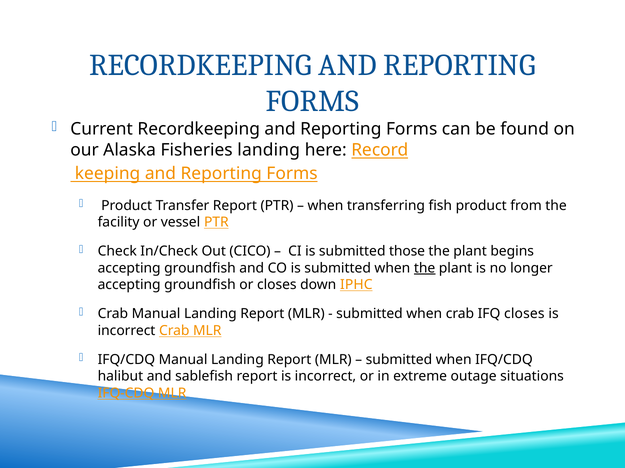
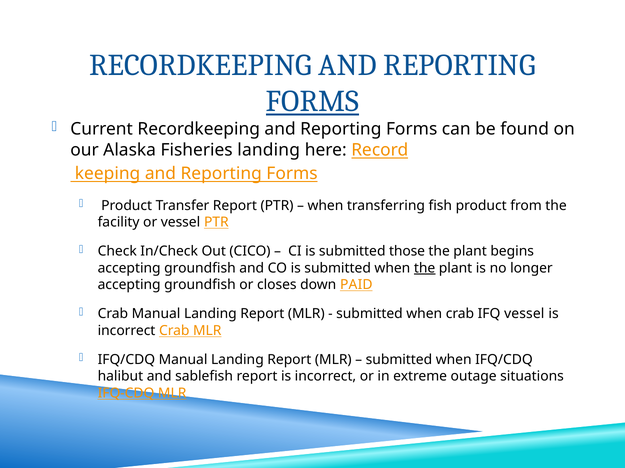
FORMS underline: none -> present (312, 102)
IPHC: IPHC -> PAID (356, 285)
IFQ closes: closes -> vessel (524, 314)
